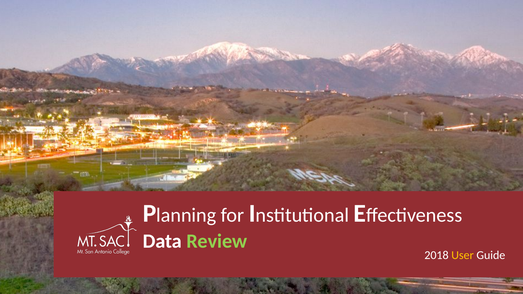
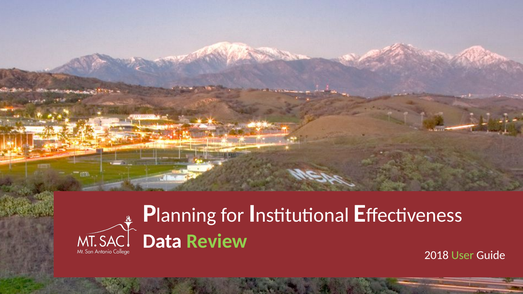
User colour: yellow -> light green (463, 255)
